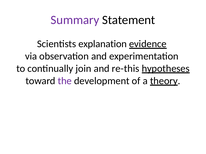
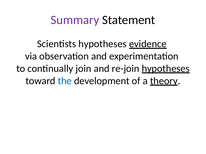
Scientists explanation: explanation -> hypotheses (103, 44)
re-this: re-this -> re-join (126, 69)
the colour: purple -> blue (65, 81)
